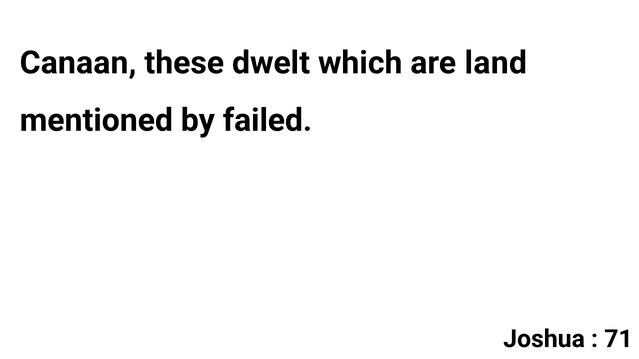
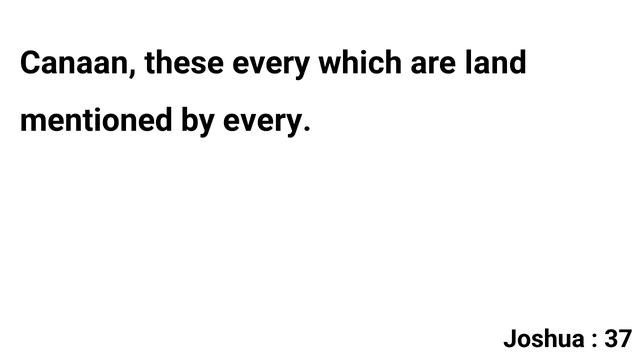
these dwelt: dwelt -> every (271, 63)
by failed: failed -> every (267, 120)
71: 71 -> 37 (618, 339)
